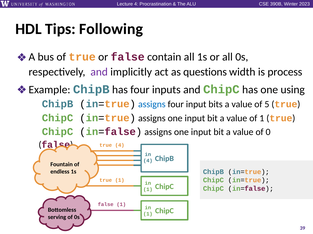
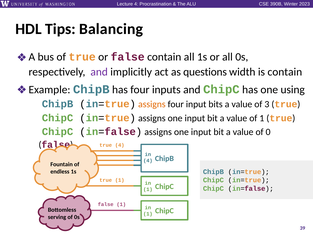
Following: Following -> Balancing (111, 29)
is process: process -> contain (285, 72)
assigns colour: blue -> orange (152, 105)
5: 5 -> 3 (267, 105)
